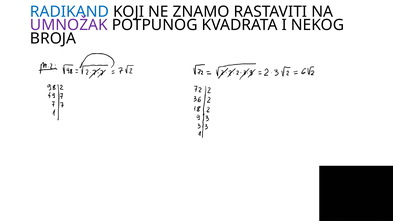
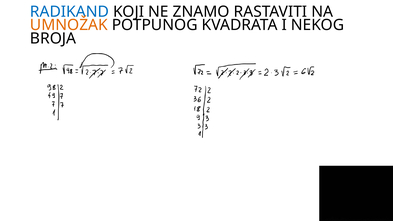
UMNOŽAK colour: purple -> orange (69, 25)
